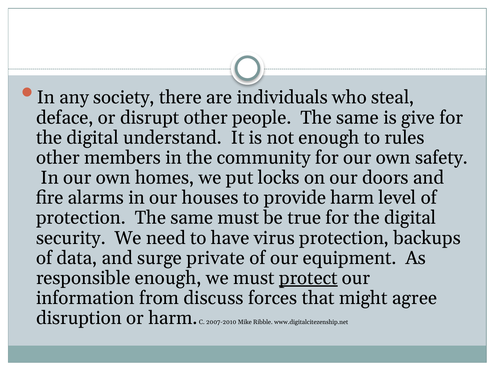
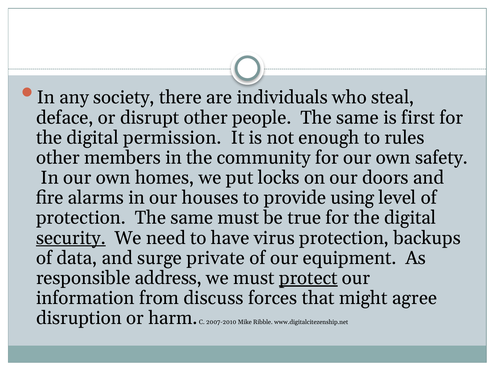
give: give -> first (418, 118)
understand: understand -> permission (172, 138)
provide harm: harm -> using (352, 198)
security underline: none -> present (71, 238)
responsible enough: enough -> address (168, 278)
